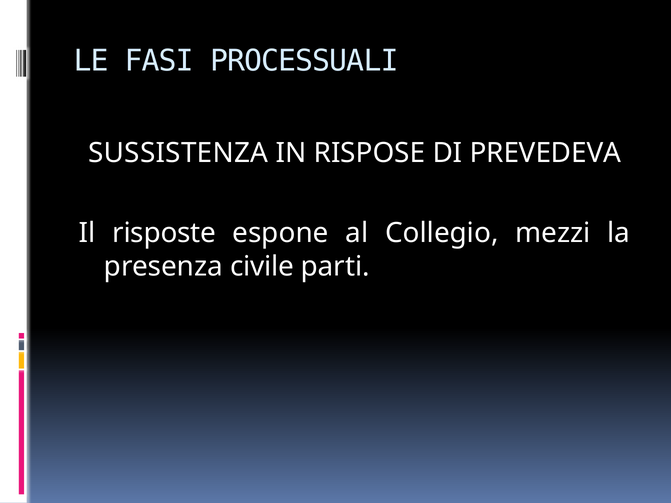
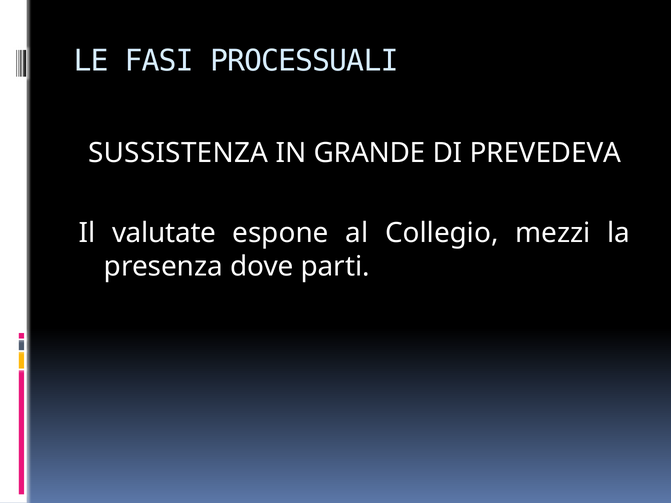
RISPOSE: RISPOSE -> GRANDE (370, 153)
risposte: risposte -> valutate (164, 233)
civile: civile -> dove (262, 267)
